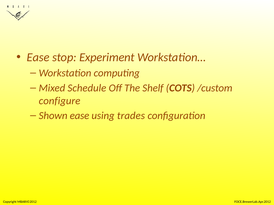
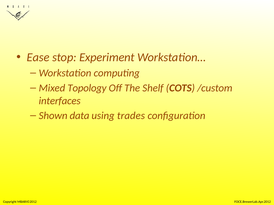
Schedule: Schedule -> Topology (87, 88)
configure: configure -> interfaces (60, 101)
Shown ease: ease -> data (80, 116)
